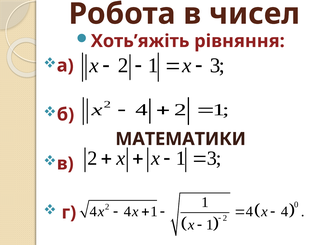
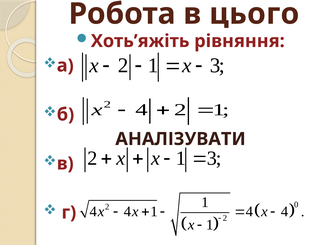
чисел: чисел -> цього (254, 14)
МАТЕМАТИКИ: МАТЕМАТИКИ -> АНАЛІЗУВАТИ (181, 139)
